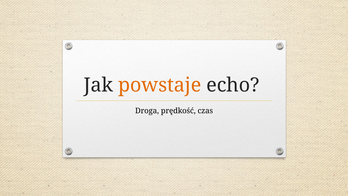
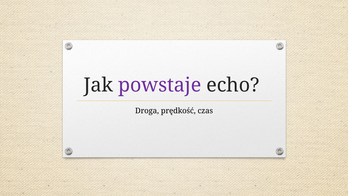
powstaje colour: orange -> purple (160, 85)
